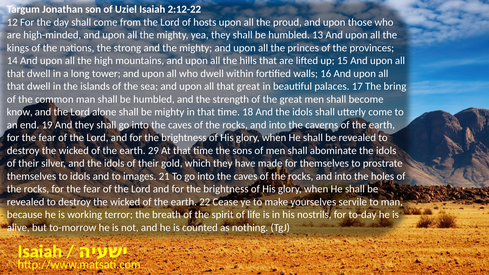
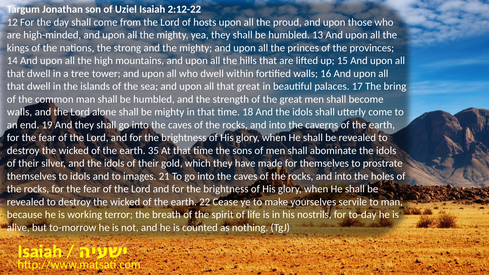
long: long -> tree (80, 74)
know: know -> walls (20, 112)
29: 29 -> 35 (153, 151)
